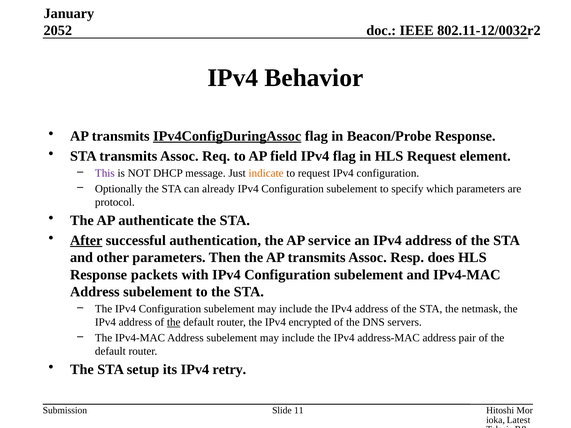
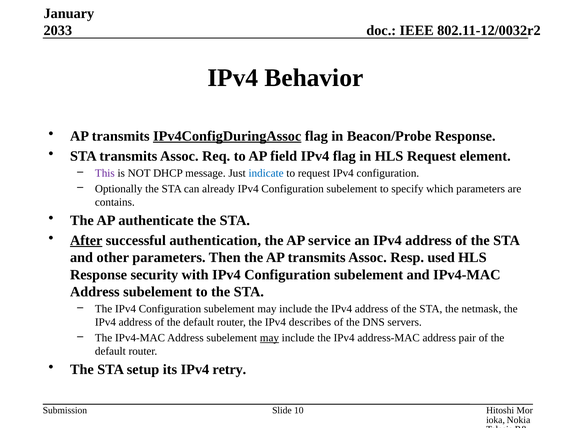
2052: 2052 -> 2033 (58, 30)
indicate colour: orange -> blue (266, 173)
protocol: protocol -> contains (115, 202)
does: does -> used (441, 258)
packets: packets -> security (154, 275)
the underline: present -> none (174, 323)
encrypted: encrypted -> describes (310, 323)
may underline: none -> present (269, 338)
11: 11 -> 10 (299, 411)
Latest: Latest -> Nokia (519, 420)
